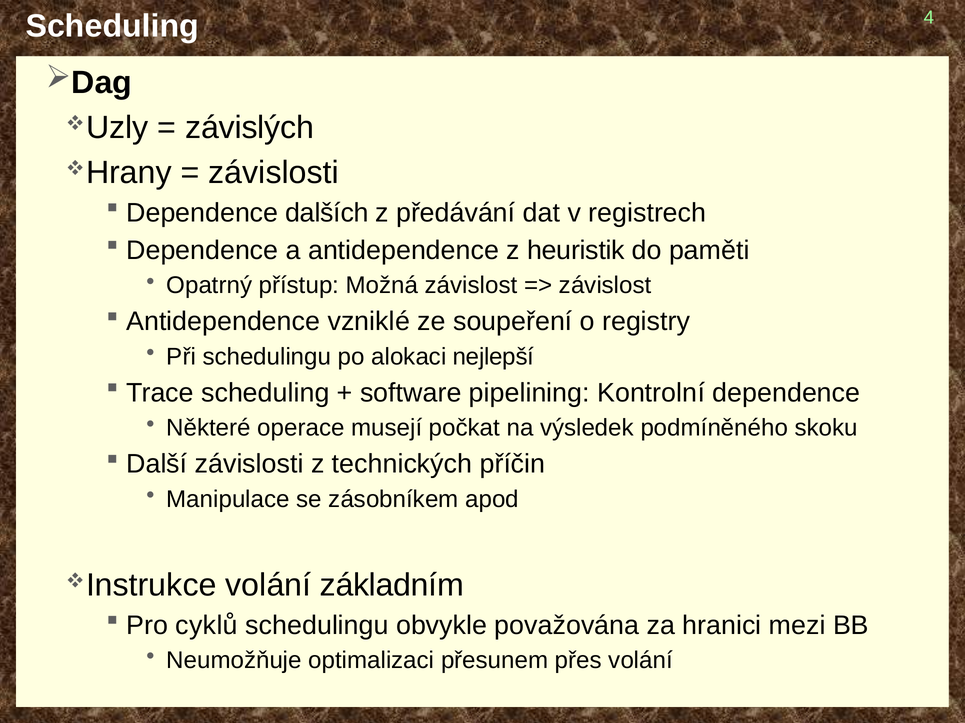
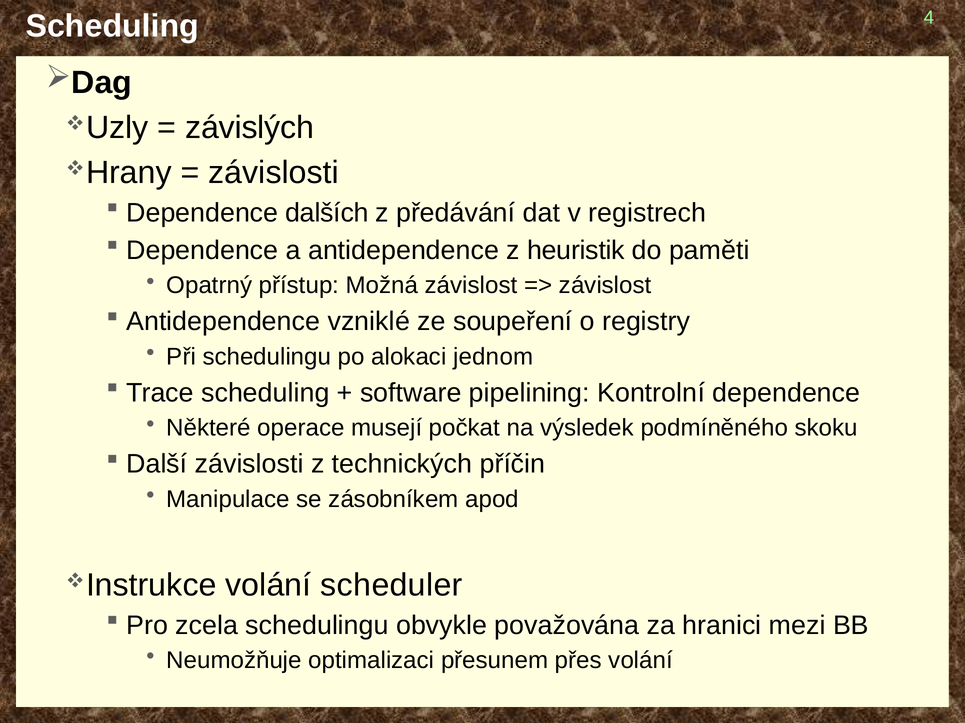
nejlepší: nejlepší -> jednom (493, 357)
základním: základním -> scheduler (392, 586)
cyklů: cyklů -> zcela (207, 626)
